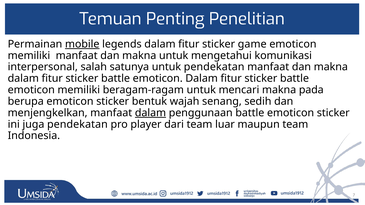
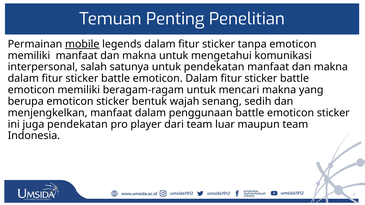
game: game -> tanpa (252, 44)
pada: pada -> yang (311, 90)
dalam underline: present -> none (150, 113)
